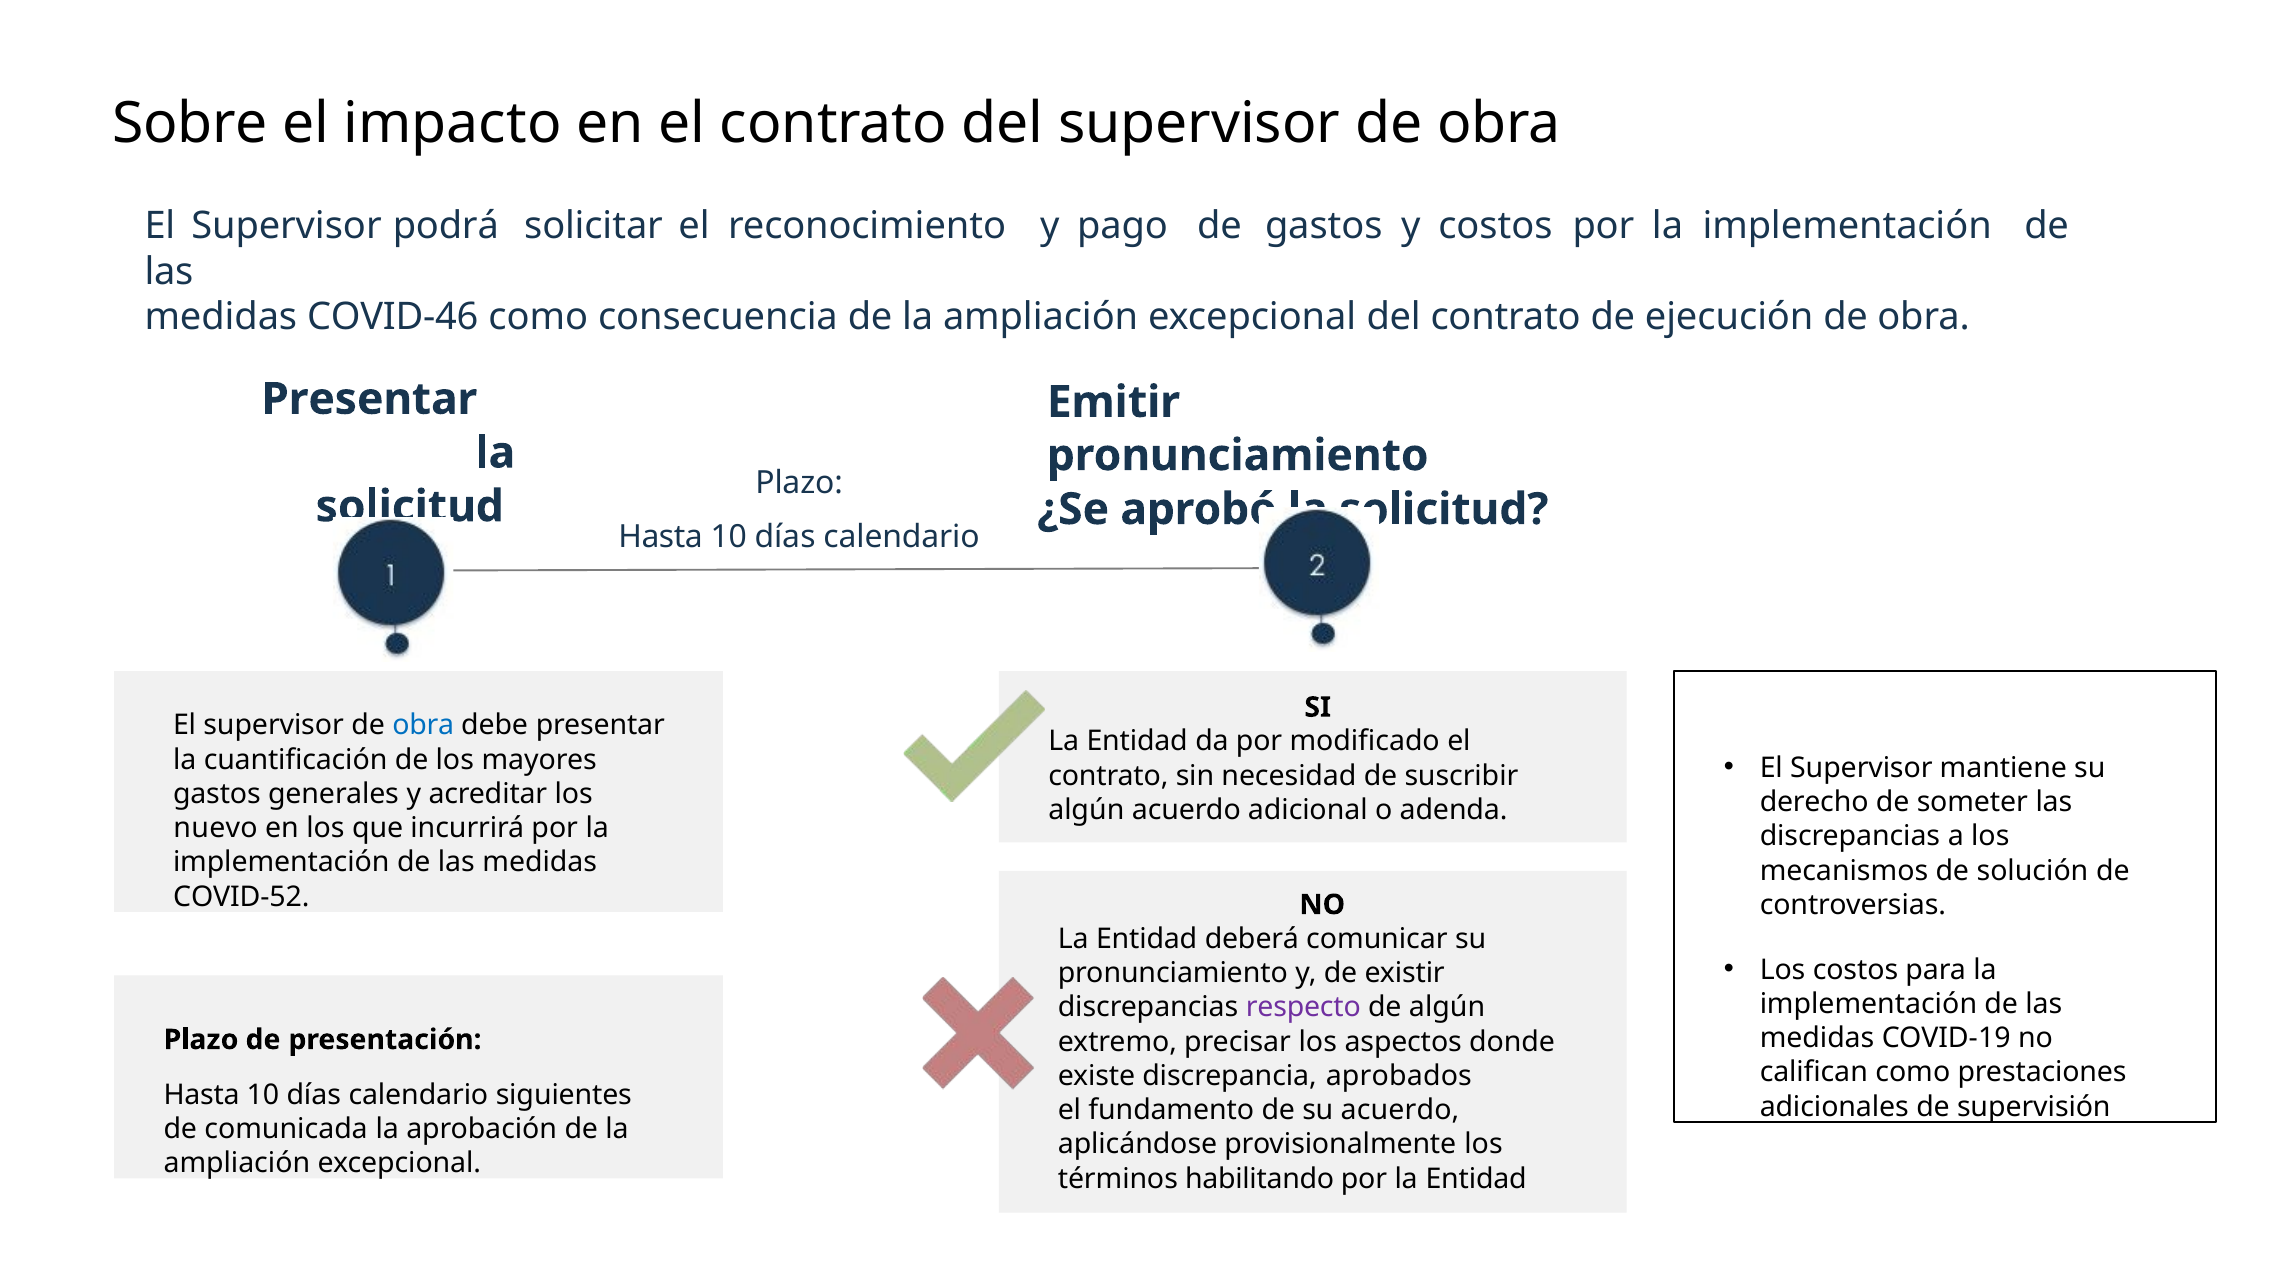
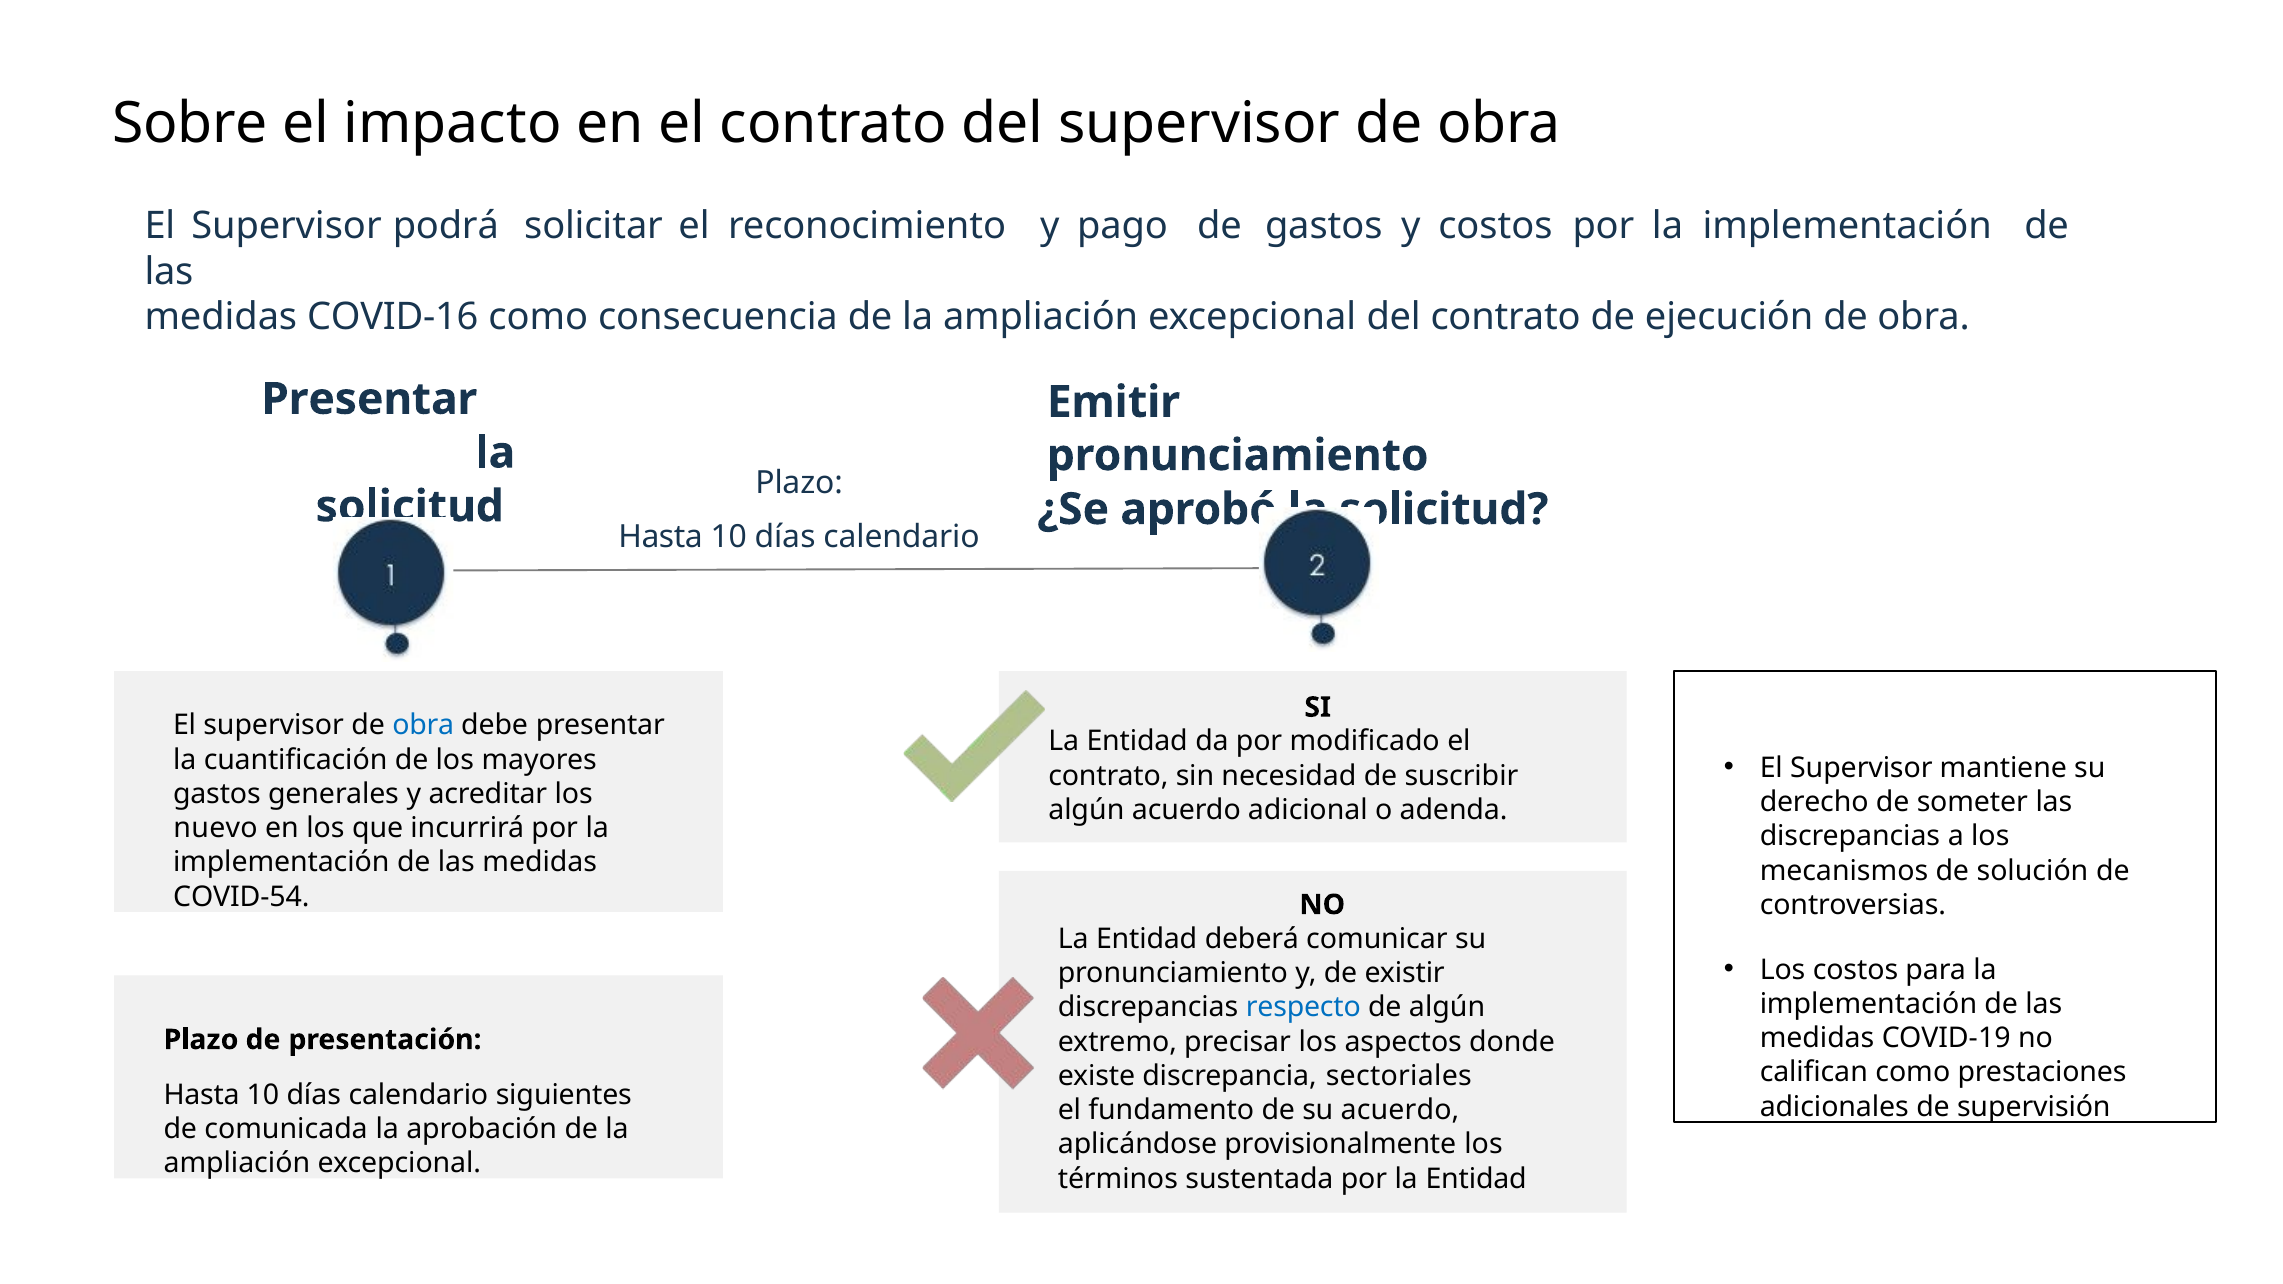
COVID-46: COVID-46 -> COVID-16 (393, 317)
COVID-52: COVID-52 -> COVID-54 (241, 897)
respecto colour: purple -> blue (1303, 1008)
aprobados: aprobados -> sectoriales (1399, 1076)
habilitando: habilitando -> sustentada (1259, 1179)
